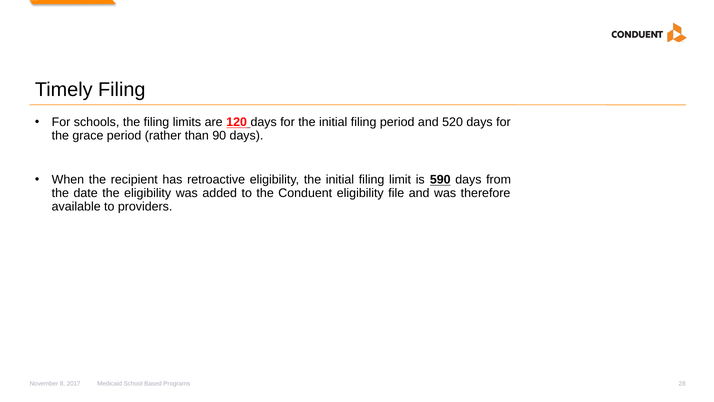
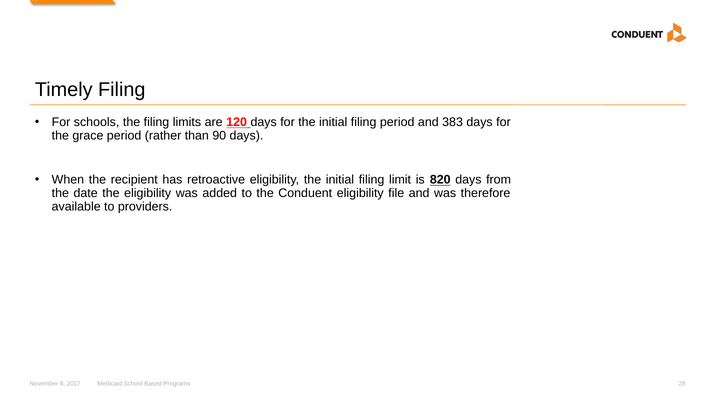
520: 520 -> 383 (453, 122)
590: 590 -> 820 (440, 180)
